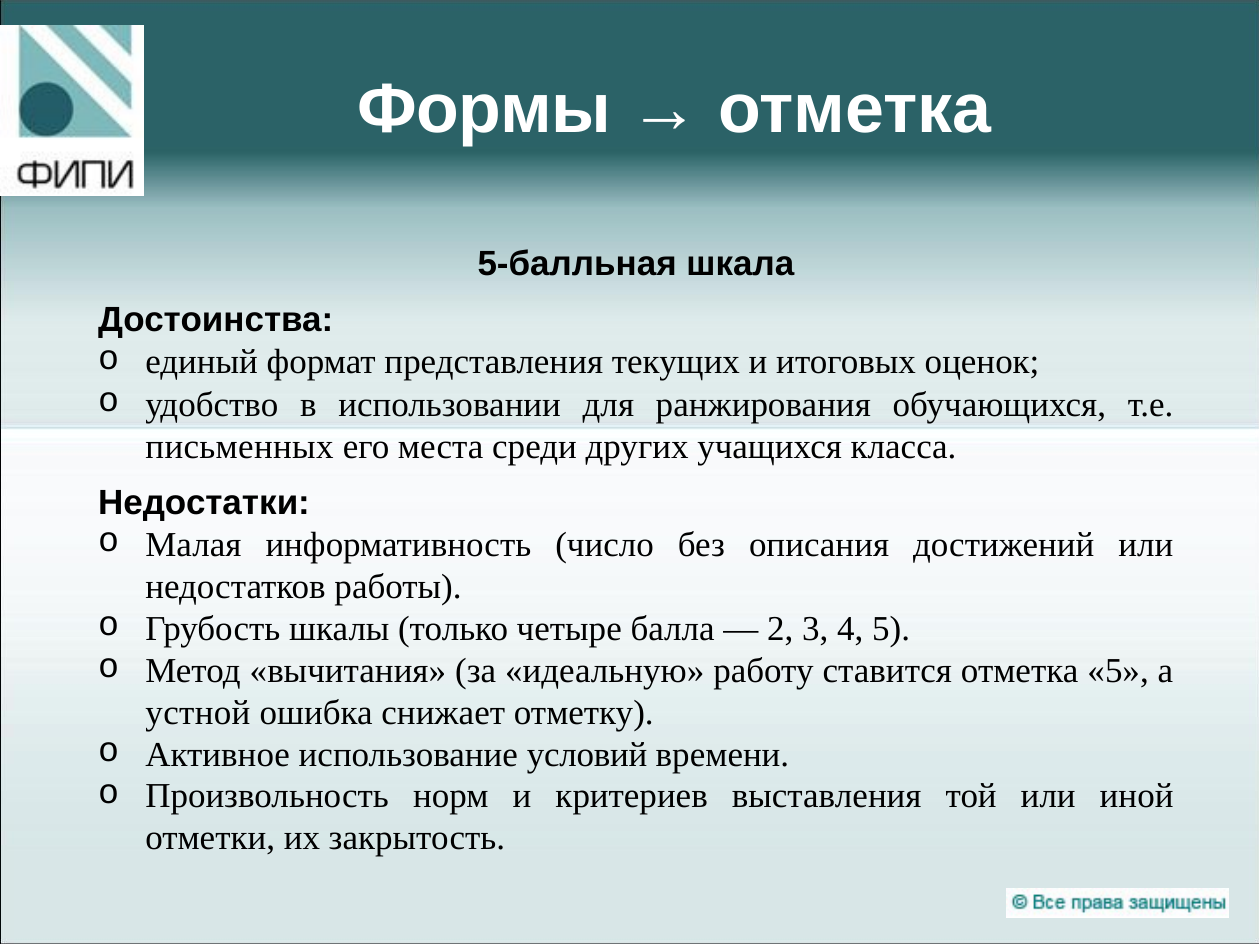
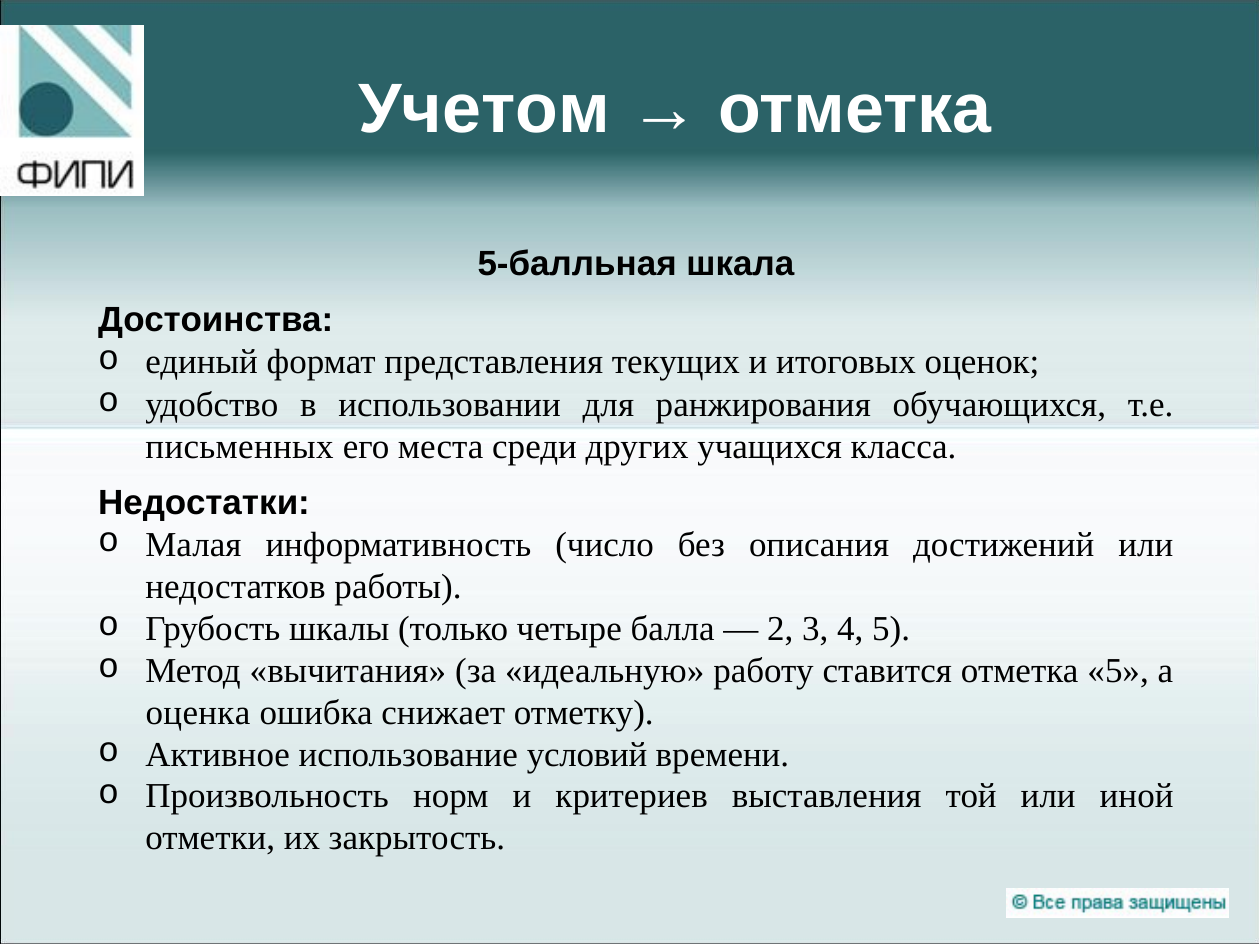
Формы: Формы -> Учетом (484, 109)
устной: устной -> оценка (198, 713)
